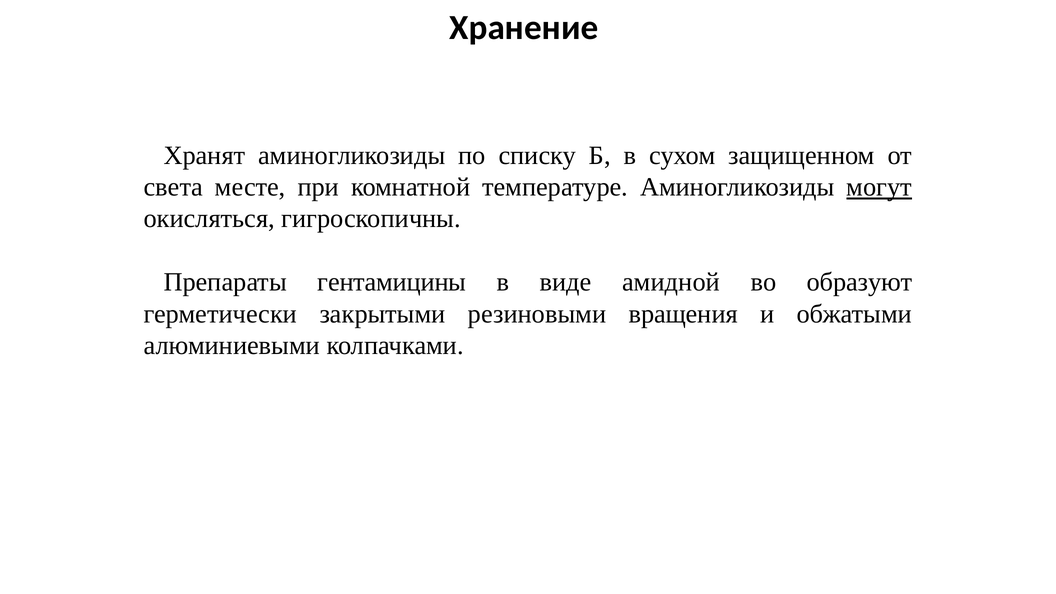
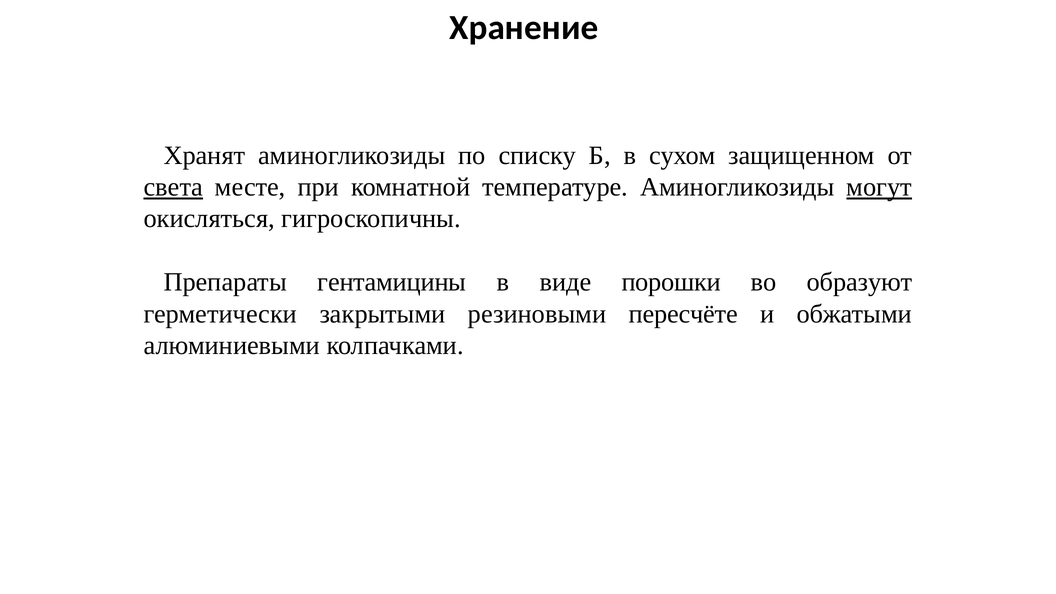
света underline: none -> present (173, 187)
амидной: амидной -> порошки (671, 282)
вращения: вращения -> пересчёте (683, 314)
